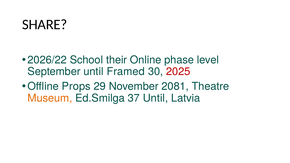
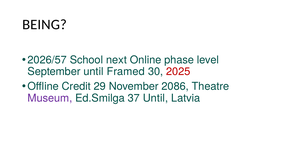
SHARE: SHARE -> BEING (45, 25)
2026/22: 2026/22 -> 2026/57 (47, 60)
their: their -> next (116, 60)
Props: Props -> Credit (76, 86)
2081: 2081 -> 2086 (175, 86)
Museum colour: orange -> purple (50, 98)
